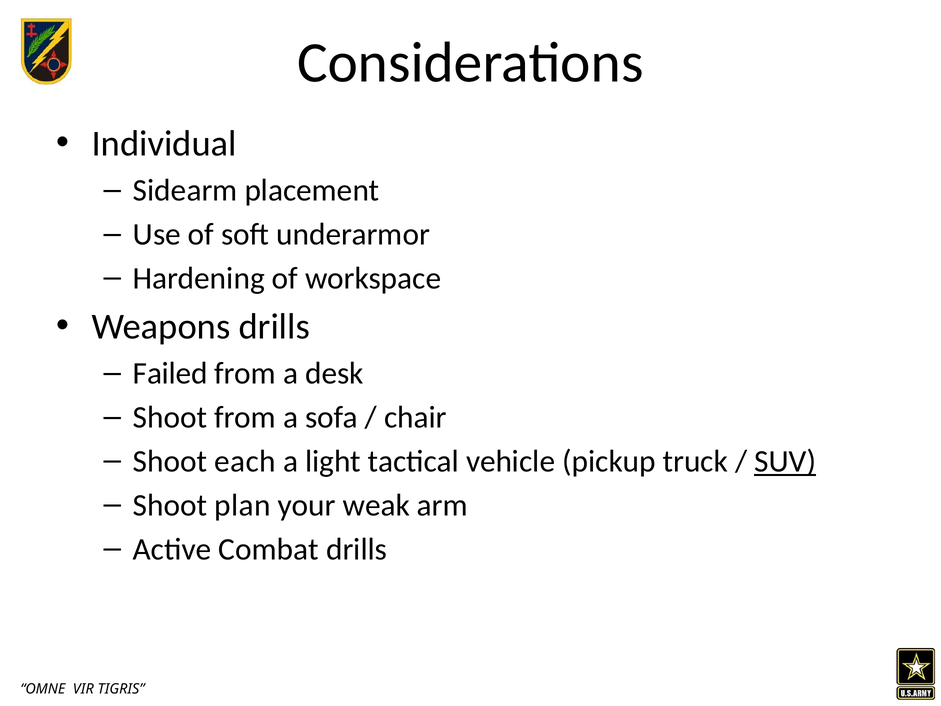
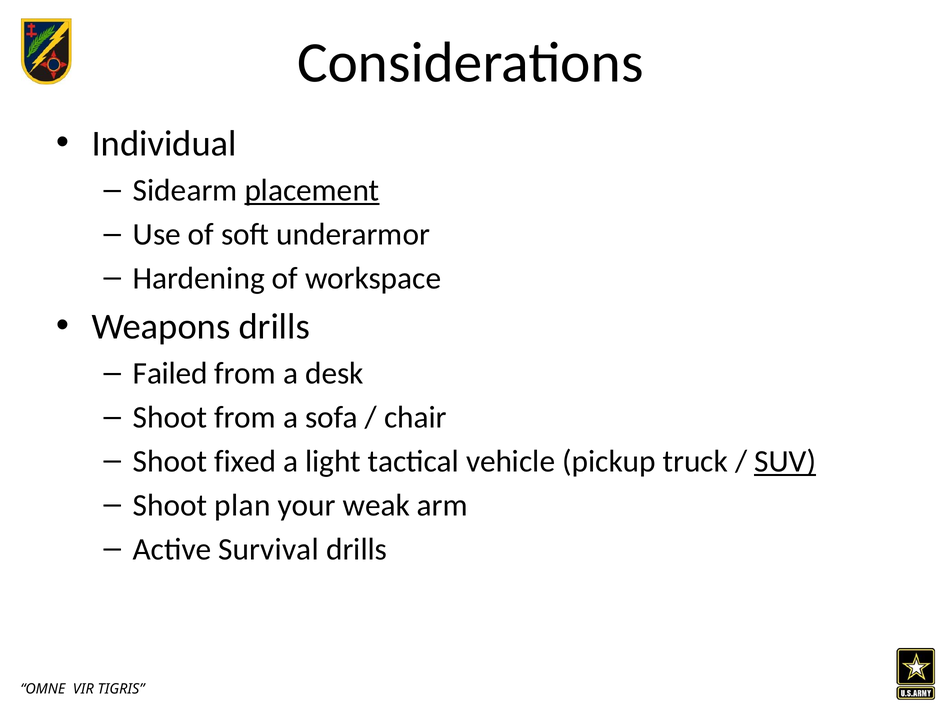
placement underline: none -> present (312, 190)
each: each -> fixed (245, 461)
Combat: Combat -> Survival (269, 549)
